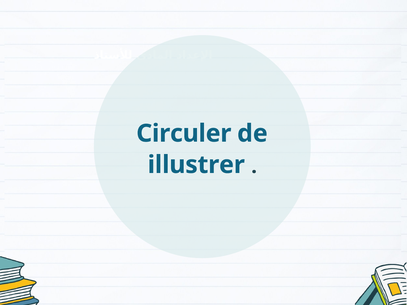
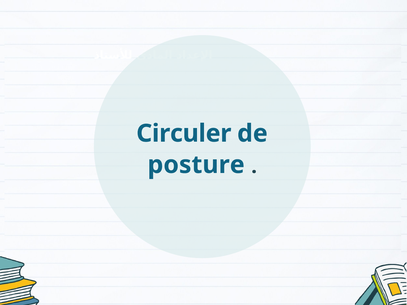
illustrer: illustrer -> posture (196, 165)
